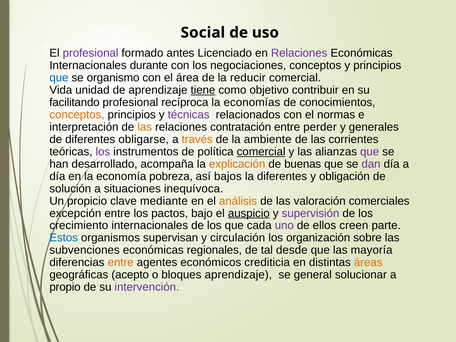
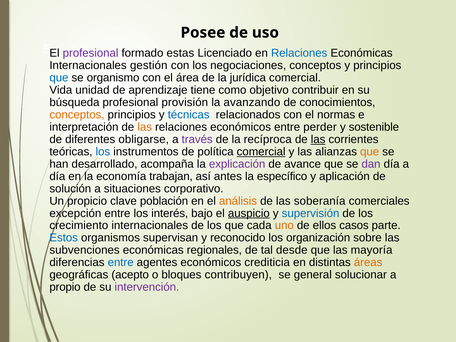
Social: Social -> Posee (203, 33)
antes: antes -> estas (180, 53)
Relaciones colour: purple -> blue (299, 53)
durante: durante -> gestión (149, 65)
reducir: reducir -> jurídica (248, 78)
tiene underline: present -> none (203, 90)
facilitando: facilitando -> búsqueda (74, 102)
recíproca: recíproca -> provisión (185, 102)
economías: economías -> avanzando (252, 102)
técnicas colour: purple -> blue (189, 115)
relaciones contratación: contratación -> económicos (241, 127)
generales: generales -> sostenible (374, 127)
través colour: orange -> purple (197, 139)
ambiente: ambiente -> recíproca (268, 139)
las underline: none -> present (318, 139)
los colour: purple -> blue (103, 152)
que colour: purple -> orange (370, 152)
explicación colour: orange -> purple (237, 164)
buenas: buenas -> avance (303, 164)
pobreza: pobreza -> trabajan (171, 176)
bajos: bajos -> antes (228, 176)
la diferentes: diferentes -> específico (282, 176)
obligación: obligación -> aplicación (344, 176)
inequívoca: inequívoca -> corporativo (194, 189)
mediante: mediante -> población (164, 201)
valoración: valoración -> soberanía (320, 201)
pactos: pactos -> interés (170, 213)
supervisión colour: purple -> blue (311, 213)
uno colour: purple -> orange (284, 226)
creen: creen -> casos (354, 226)
circulación: circulación -> reconocido (238, 238)
entre colour: orange -> blue (121, 263)
bloques aprendizaje: aprendizaje -> contribuyen (238, 275)
